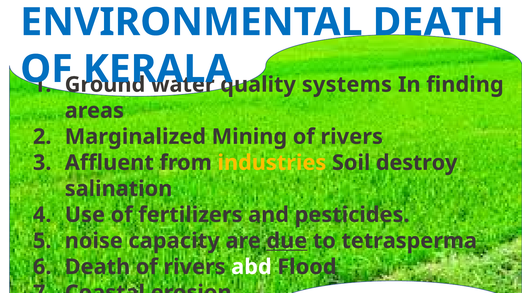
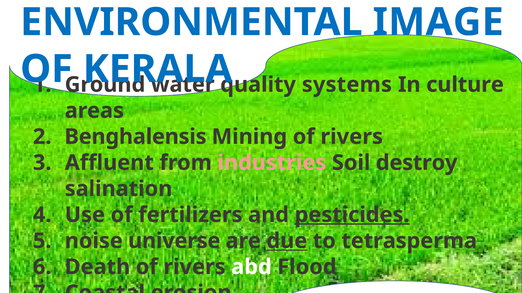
ENVIRONMENTAL DEATH: DEATH -> IMAGE (438, 22)
finding: finding -> culture (465, 85)
Marginalized: Marginalized -> Benghalensis (136, 137)
industries colour: yellow -> pink (272, 163)
pesticides underline: none -> present (352, 215)
capacity: capacity -> universe (174, 241)
